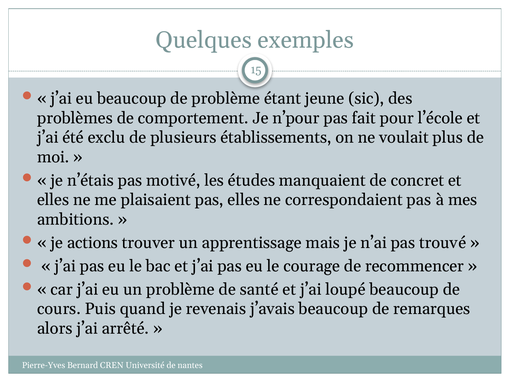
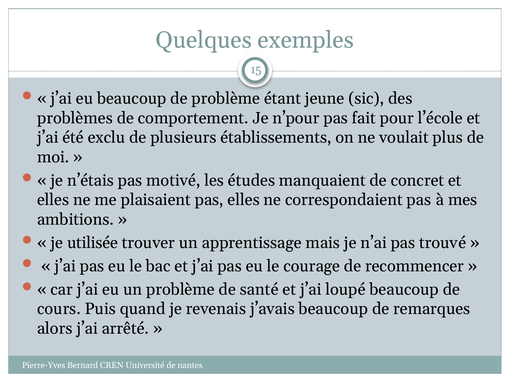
actions: actions -> utilisée (93, 243)
